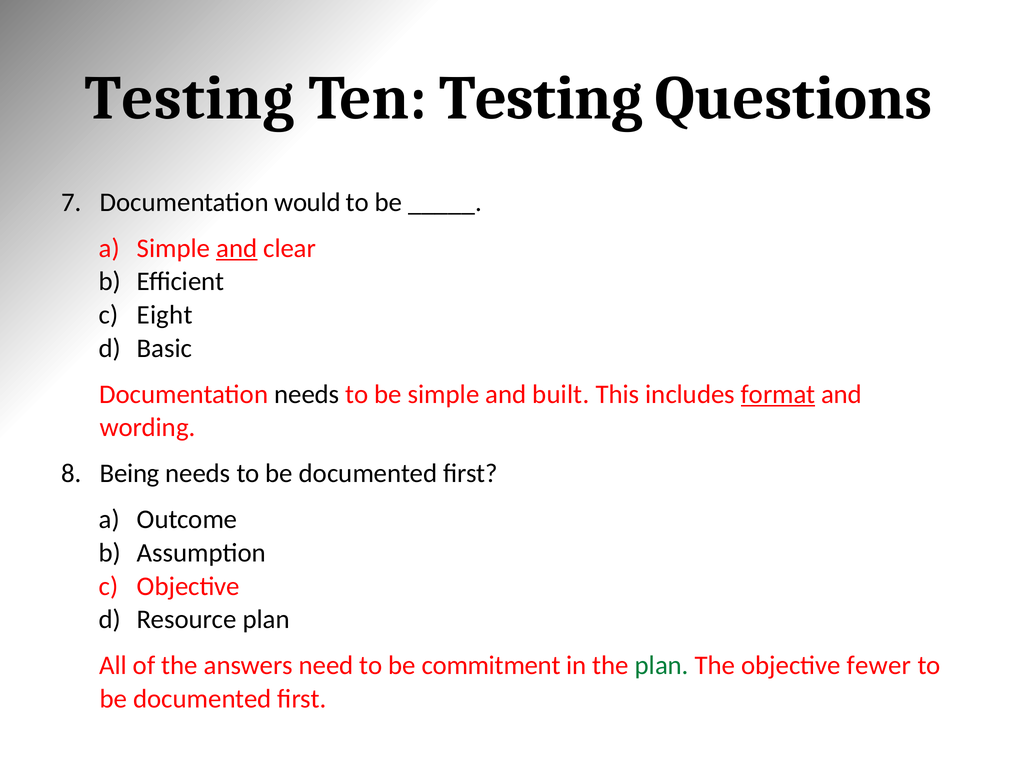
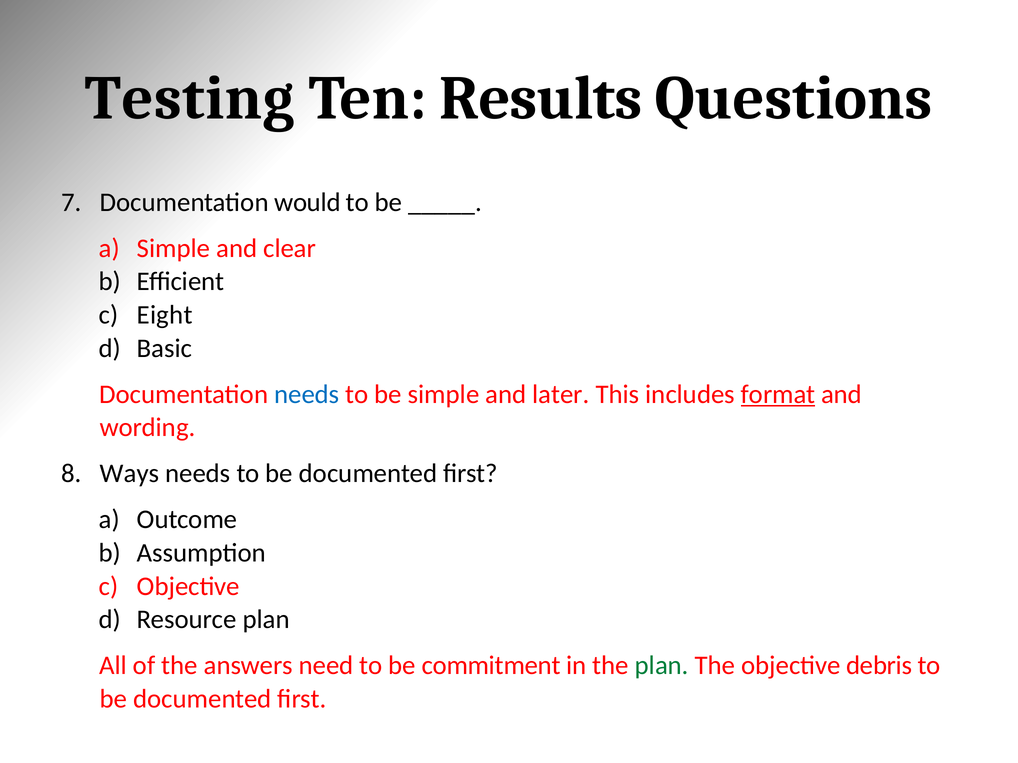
Ten Testing: Testing -> Results (541, 99)
and underline: present -> none (237, 248)
needs colour: black -> blue (307, 394)
built: built -> later (561, 394)
Being: Being -> Ways (129, 474)
fewer: fewer -> debris (879, 666)
